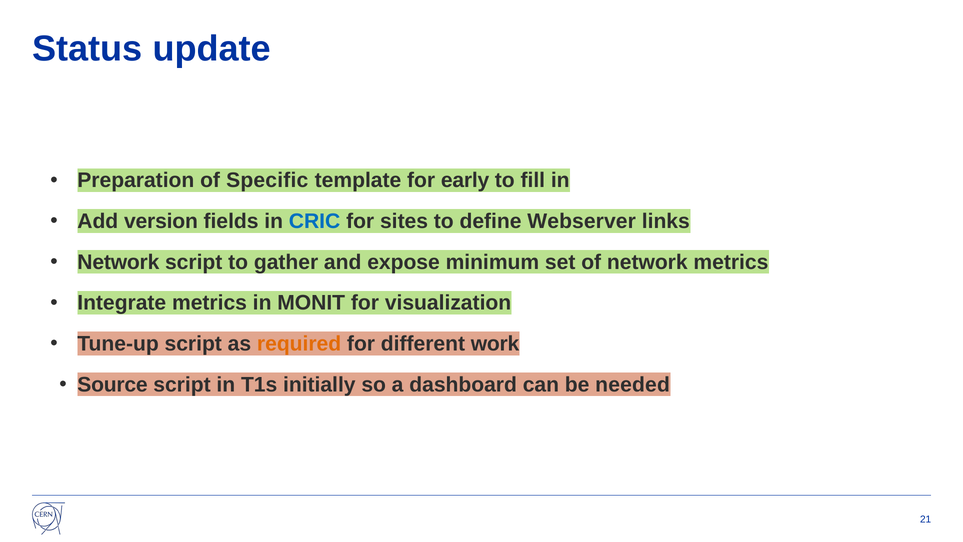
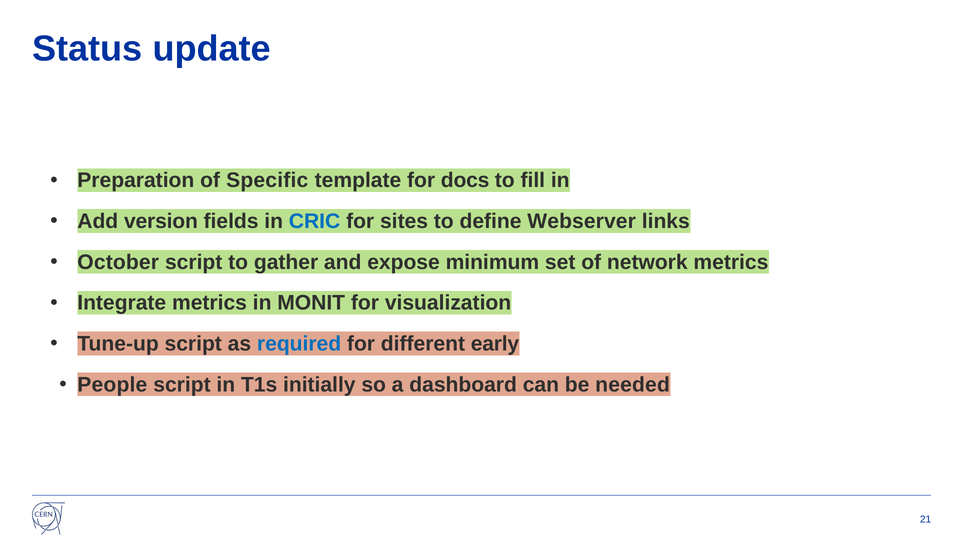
early: early -> docs (465, 180)
Network: Network -> October (118, 262)
required colour: orange -> blue (299, 344)
work: work -> early (495, 344)
Source: Source -> People (112, 384)
